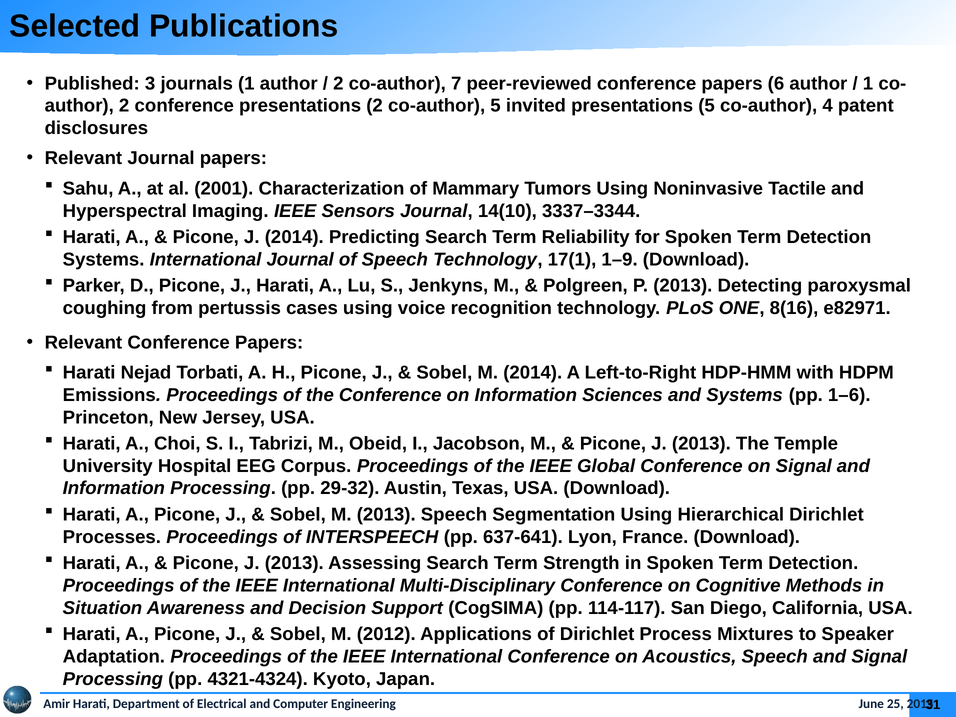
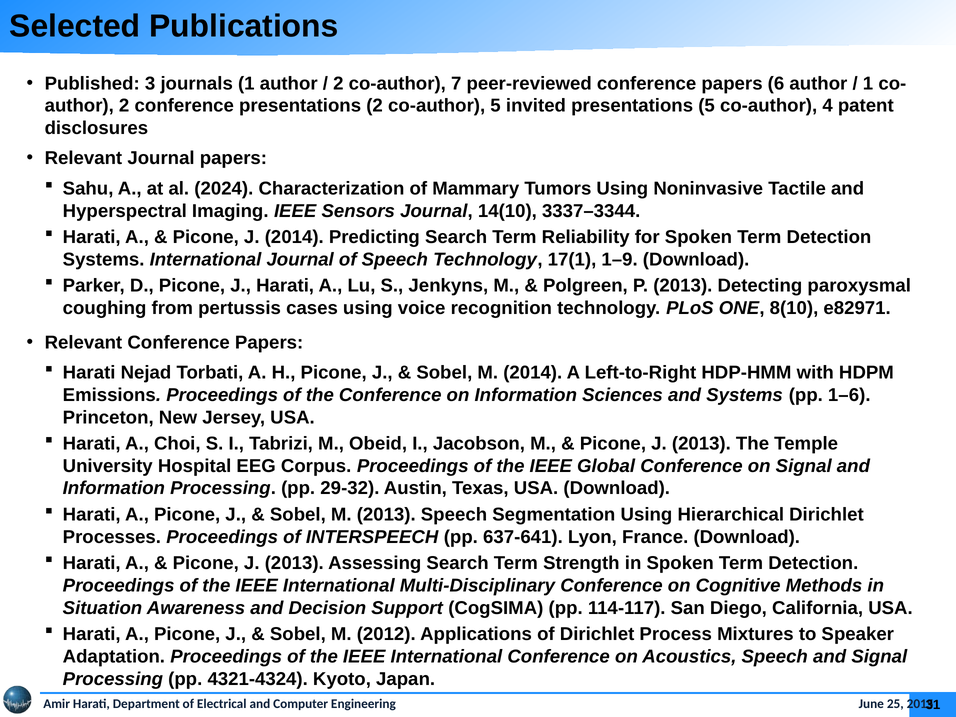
2001: 2001 -> 2024 (224, 189)
8(16: 8(16 -> 8(10 (794, 308)
